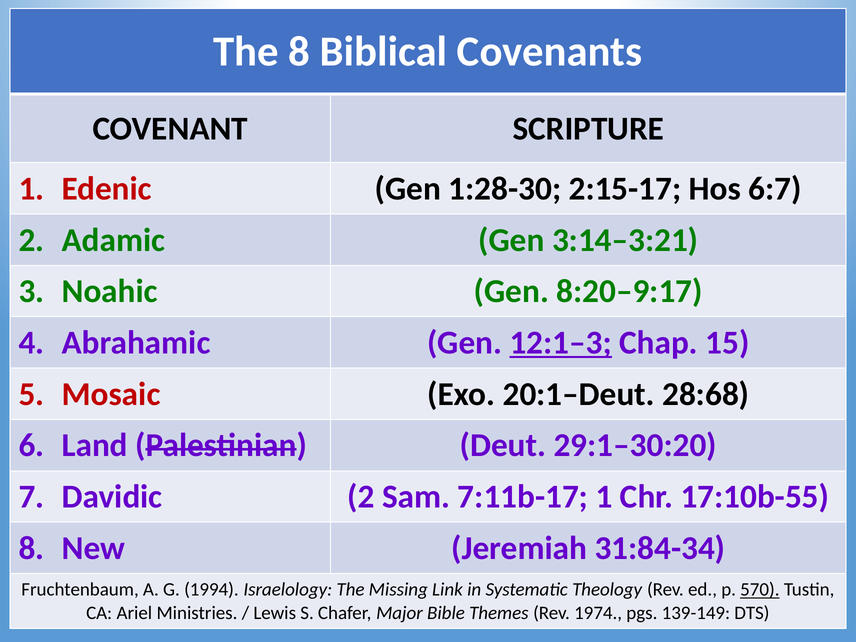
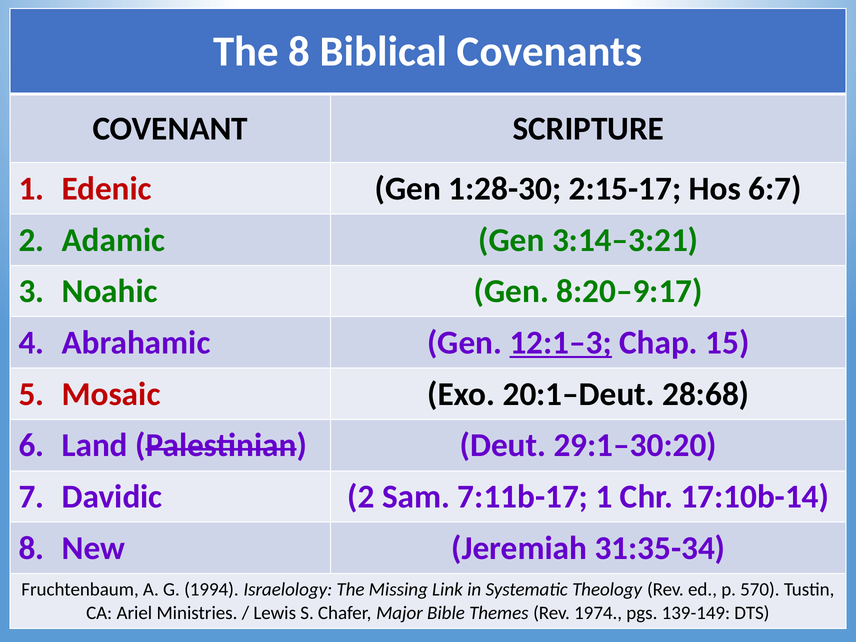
17:10b-55: 17:10b-55 -> 17:10b-14 (755, 497)
31:84-34: 31:84-34 -> 31:35-34 (660, 548)
570 underline: present -> none (760, 590)
